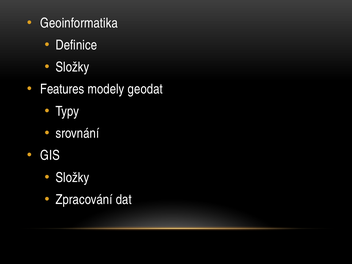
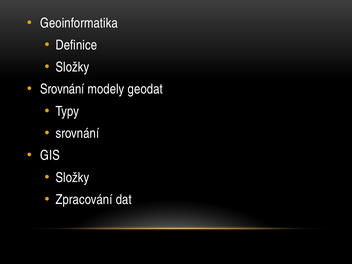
Features: Features -> Srovnání (62, 89)
